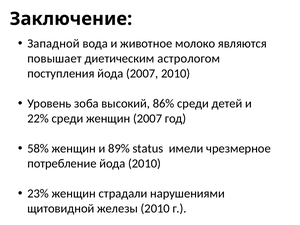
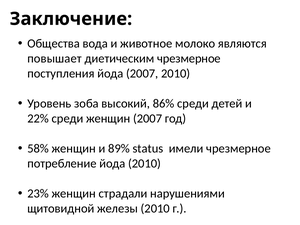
Западной: Западной -> Общества (54, 44)
диетическим астрологом: астрологом -> чрезмерное (189, 59)
